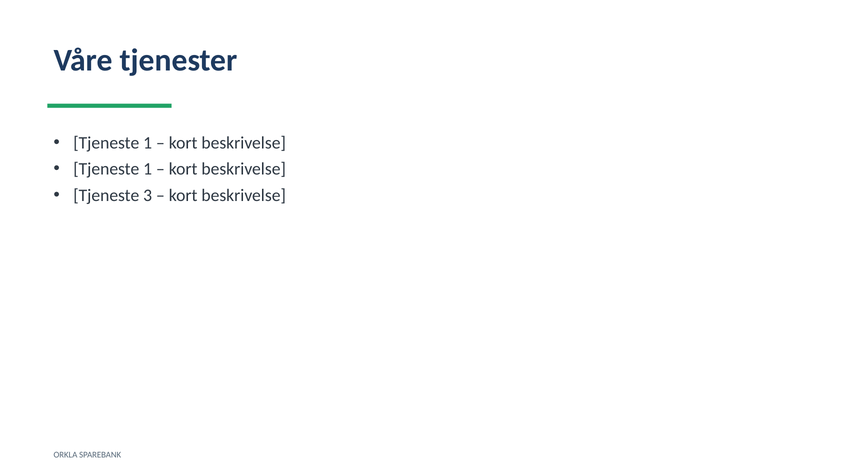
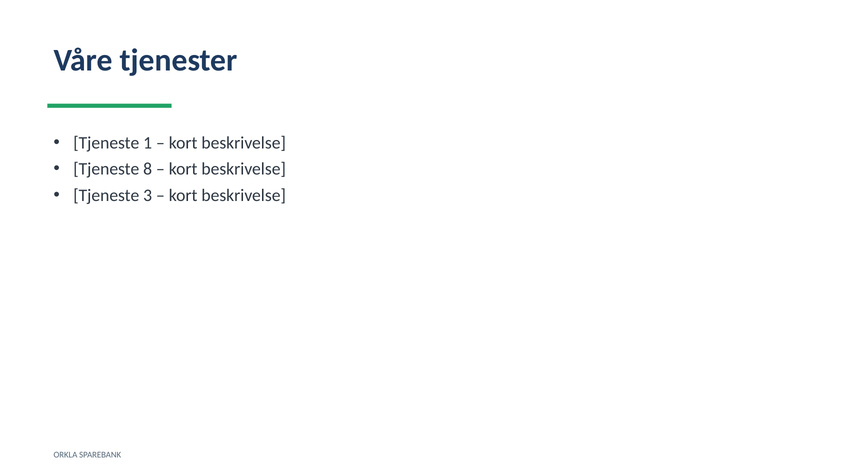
1: 1 -> 8 (148, 169)
